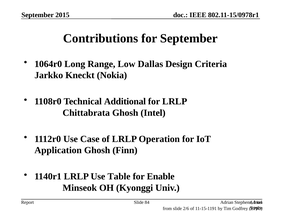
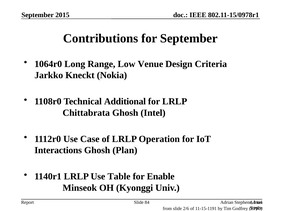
Dallas: Dallas -> Venue (150, 64)
Application: Application -> Interactions (58, 150)
Finn: Finn -> Plan (125, 150)
